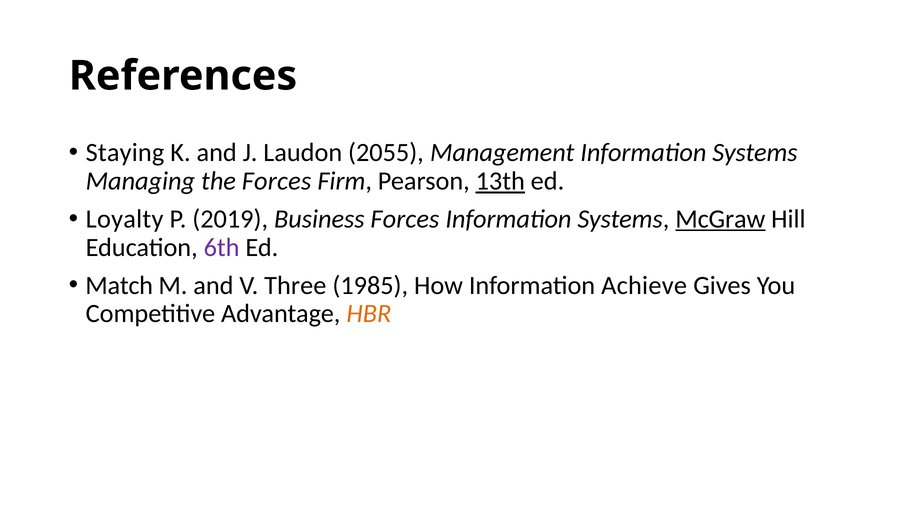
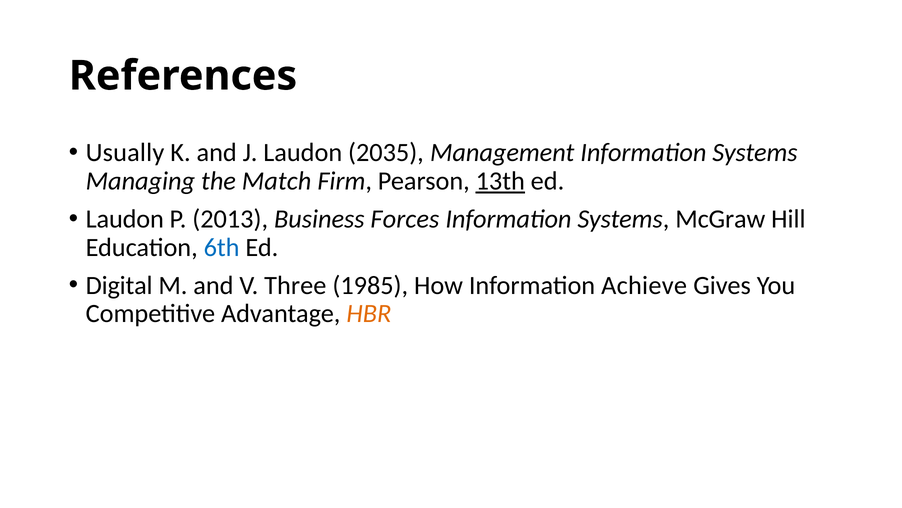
Staying: Staying -> Usually (125, 153)
2055: 2055 -> 2035 (386, 153)
the Forces: Forces -> Match (277, 181)
Loyalty: Loyalty -> Laudon (125, 219)
2019: 2019 -> 2013 (230, 219)
McGraw underline: present -> none (720, 219)
6th colour: purple -> blue (222, 247)
Match: Match -> Digital (119, 285)
